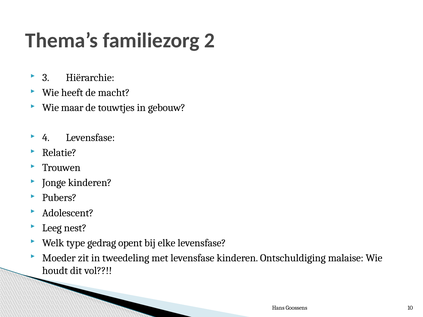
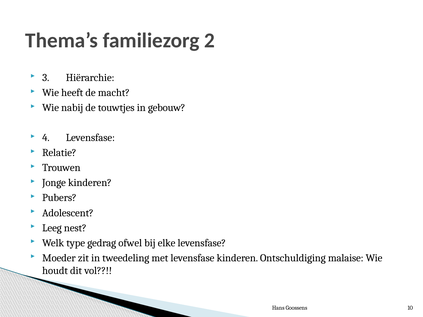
maar: maar -> nabij (72, 108)
opent: opent -> ofwel (130, 243)
